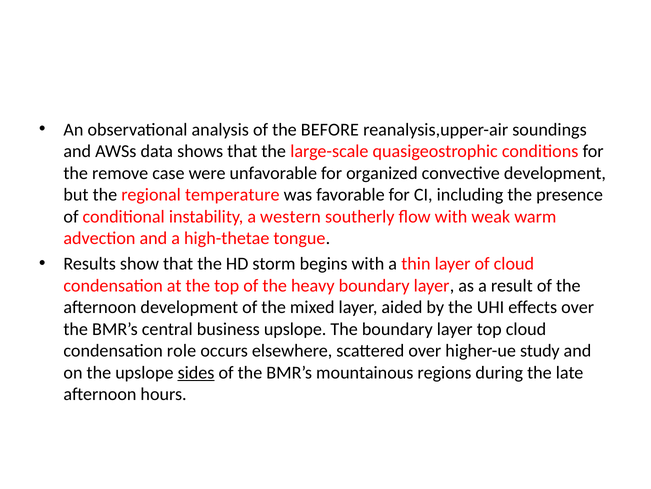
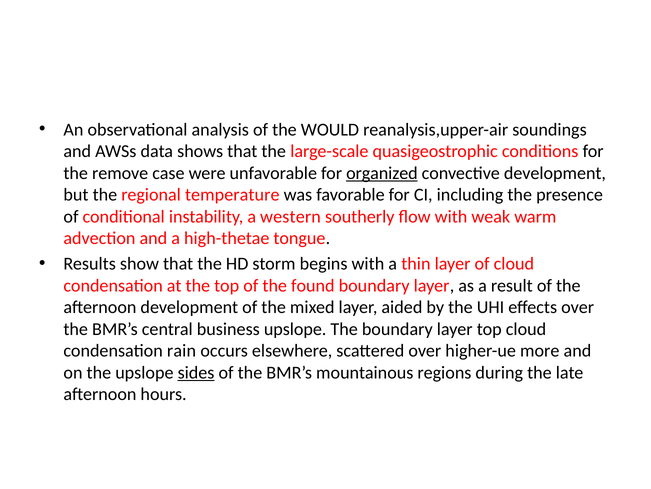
BEFORE: BEFORE -> WOULD (330, 129)
organized underline: none -> present (382, 173)
heavy: heavy -> found (313, 285)
role: role -> rain (181, 350)
study: study -> more (540, 350)
